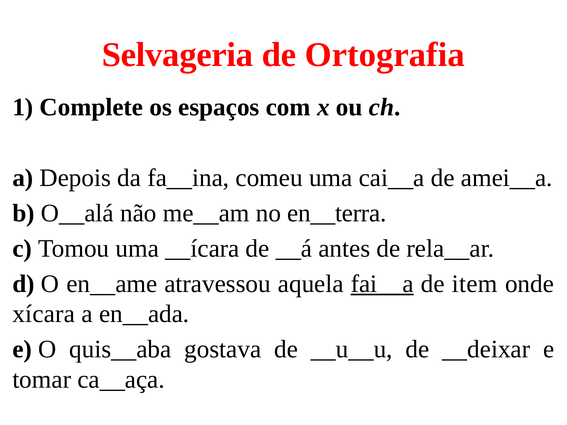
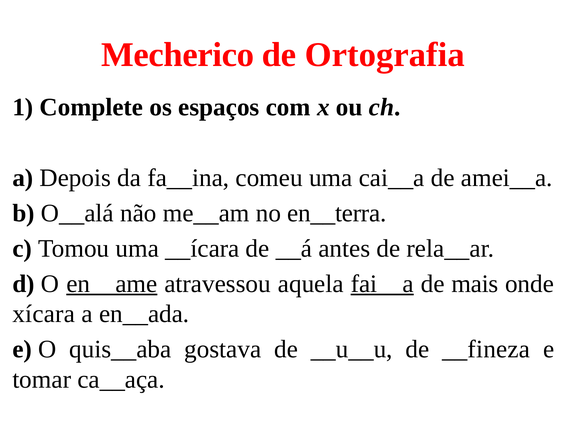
Selvageria: Selvageria -> Mecherico (178, 55)
en__ame underline: none -> present (112, 284)
item: item -> mais (475, 284)
__deixar: __deixar -> __fineza (486, 349)
